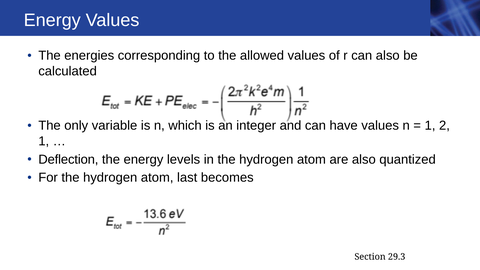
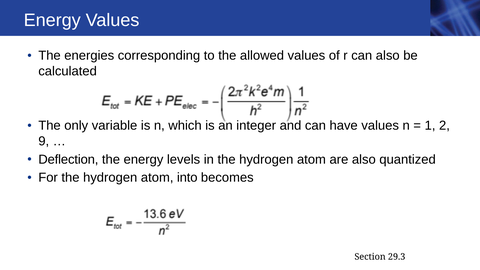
1: 1 -> 9 (44, 141)
last: last -> into (187, 178)
